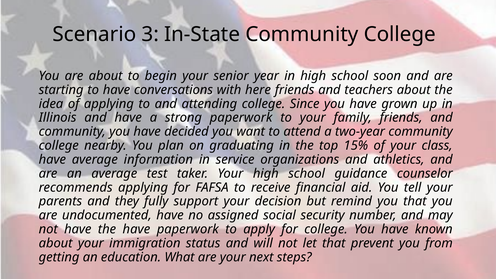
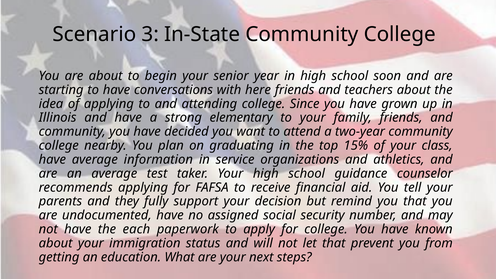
strong paperwork: paperwork -> elementary (241, 118)
the have: have -> each (136, 229)
